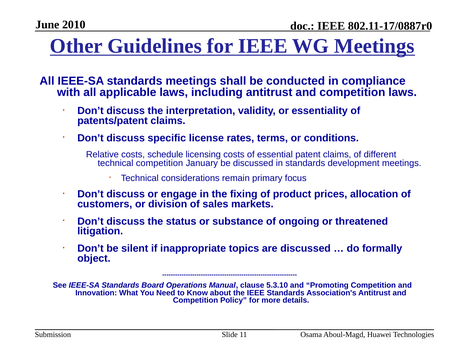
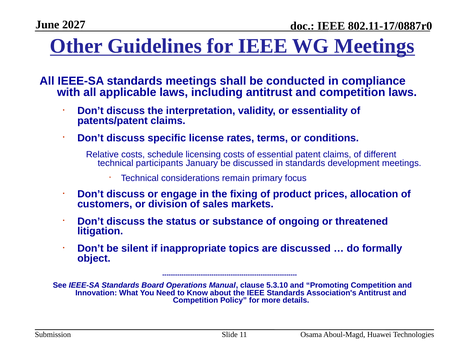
2010: 2010 -> 2027 (74, 25)
technical competition: competition -> participants (160, 163)
